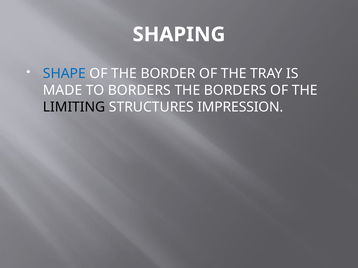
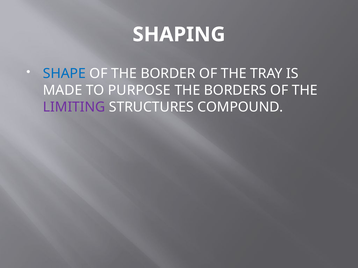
TO BORDERS: BORDERS -> PURPOSE (139, 90)
LIMITING colour: black -> purple (74, 107)
IMPRESSION: IMPRESSION -> COMPOUND (240, 107)
